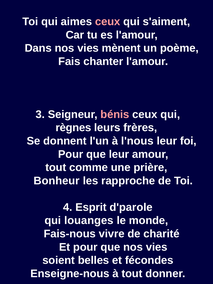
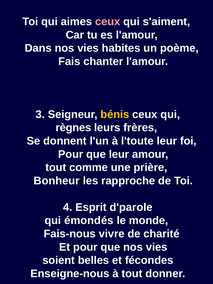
mènent: mènent -> habites (121, 48)
bénis colour: pink -> yellow (115, 114)
l'nous: l'nous -> l'toute (137, 141)
louanges: louanges -> émondés (89, 221)
